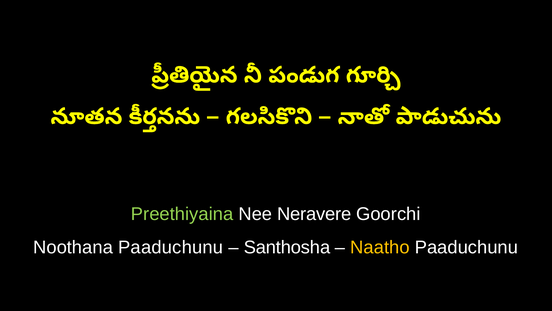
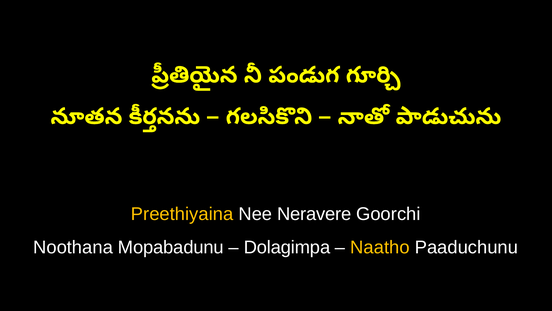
Preethiyaina colour: light green -> yellow (182, 214)
Noothana Paaduchunu: Paaduchunu -> Mopabadunu (171, 247)
Santhosha: Santhosha -> Dolagimpa (287, 247)
